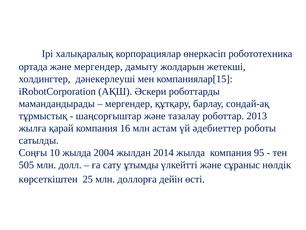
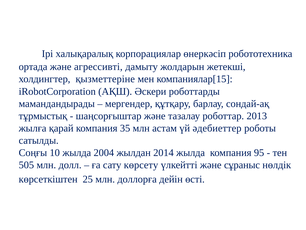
және мергендер: мергендер -> агрессивті (98, 67)
дәнекерлеуші: дәнекерлеуші -> қызметтеріне (105, 79)
16: 16 -> 35 (125, 128)
ұтымды: ұтымды -> көрсету (141, 165)
